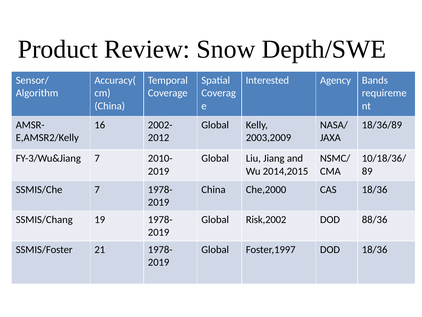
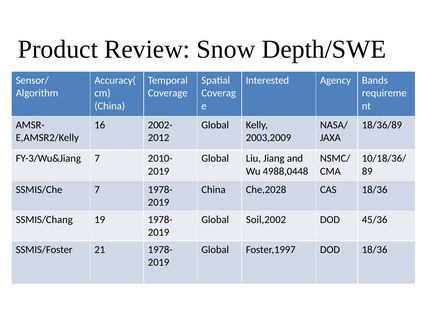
2014,2015: 2014,2015 -> 4988,0448 (286, 171)
Che,2000: Che,2000 -> Che,2028 (266, 189)
Risk,2002: Risk,2002 -> Soil,2002 (266, 219)
88/36: 88/36 -> 45/36 (375, 219)
